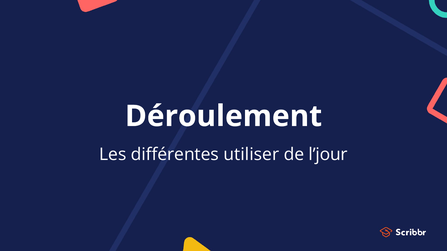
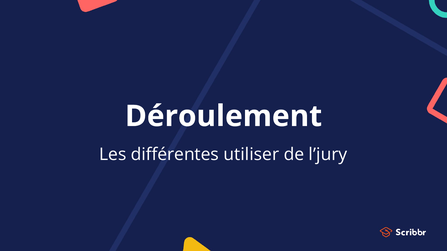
l’jour: l’jour -> l’jury (328, 155)
